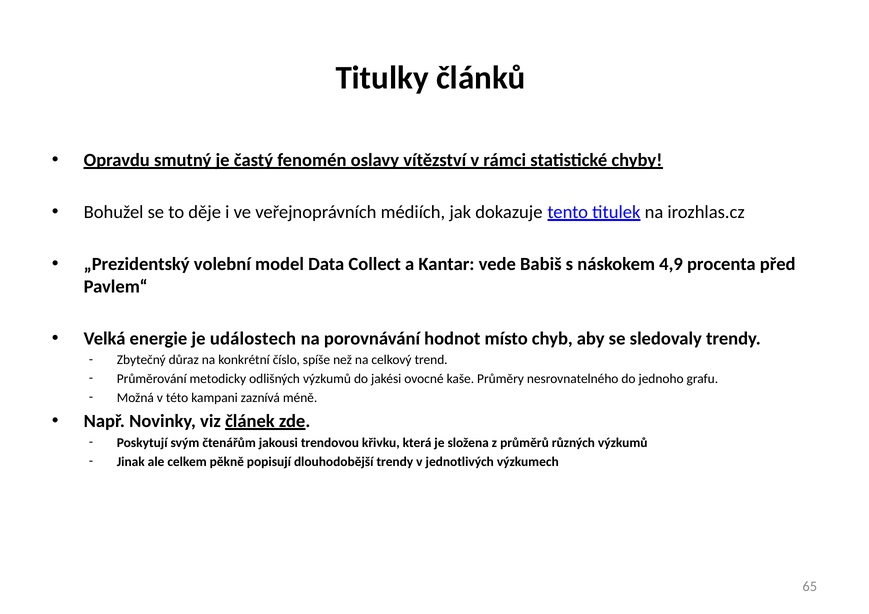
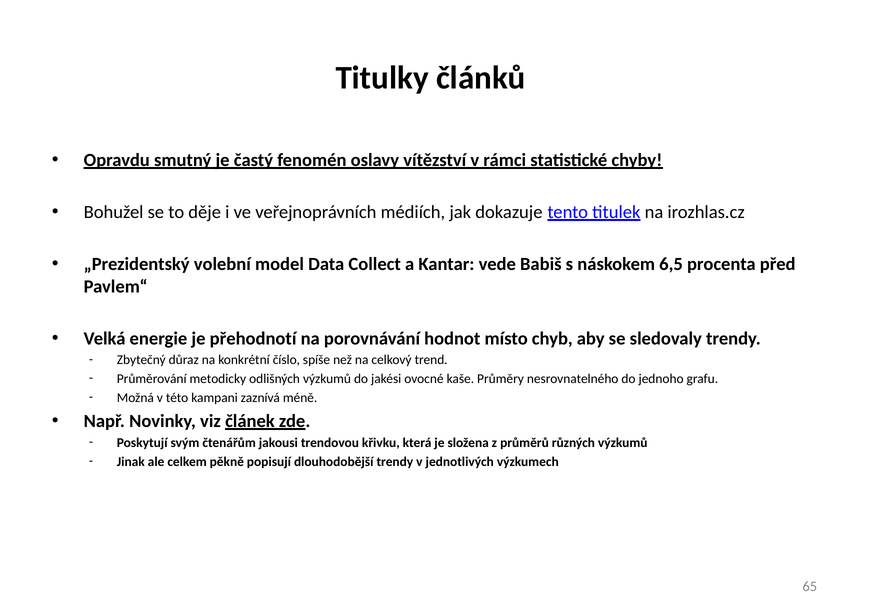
4,9: 4,9 -> 6,5 (671, 264)
událostech: událostech -> přehodnotí (253, 339)
